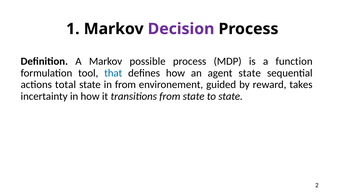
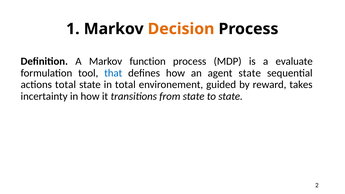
Decision colour: purple -> orange (181, 29)
possible: possible -> function (148, 61)
function: function -> evaluate (294, 61)
in from: from -> total (125, 85)
